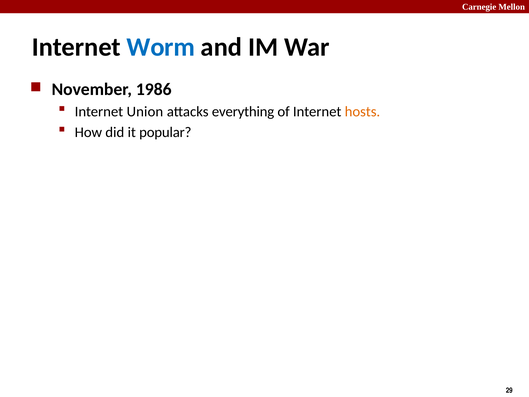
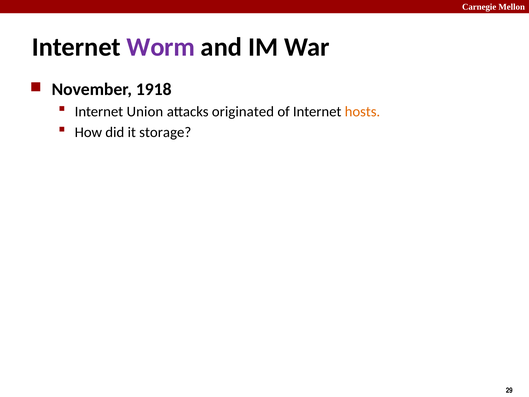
Worm colour: blue -> purple (161, 47)
1986: 1986 -> 1918 (154, 89)
everything: everything -> originated (243, 112)
popular: popular -> storage (165, 132)
